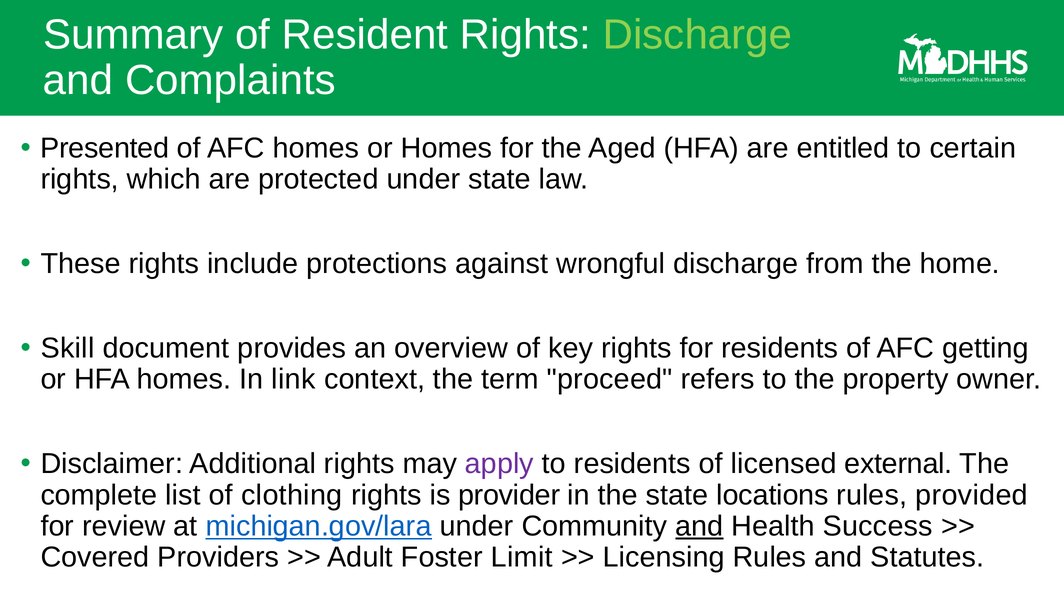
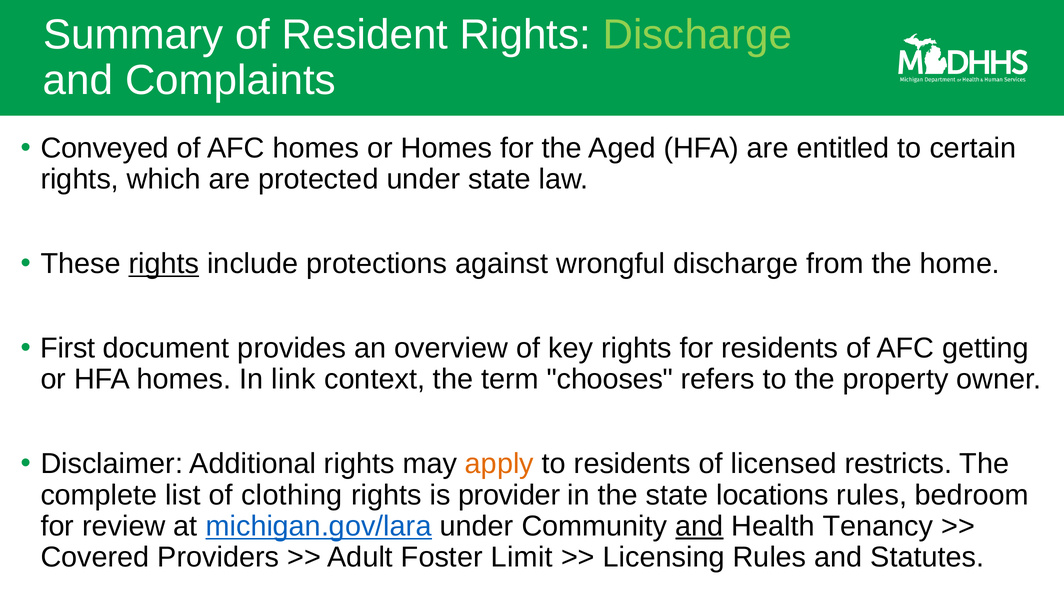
Presented: Presented -> Conveyed (105, 148)
rights underline: none -> present (164, 264)
Skill: Skill -> First (68, 348)
proceed: proceed -> chooses (610, 379)
apply colour: purple -> orange (499, 464)
external: external -> restricts (898, 464)
provided: provided -> bedroom (972, 495)
Success: Success -> Tenancy (878, 526)
